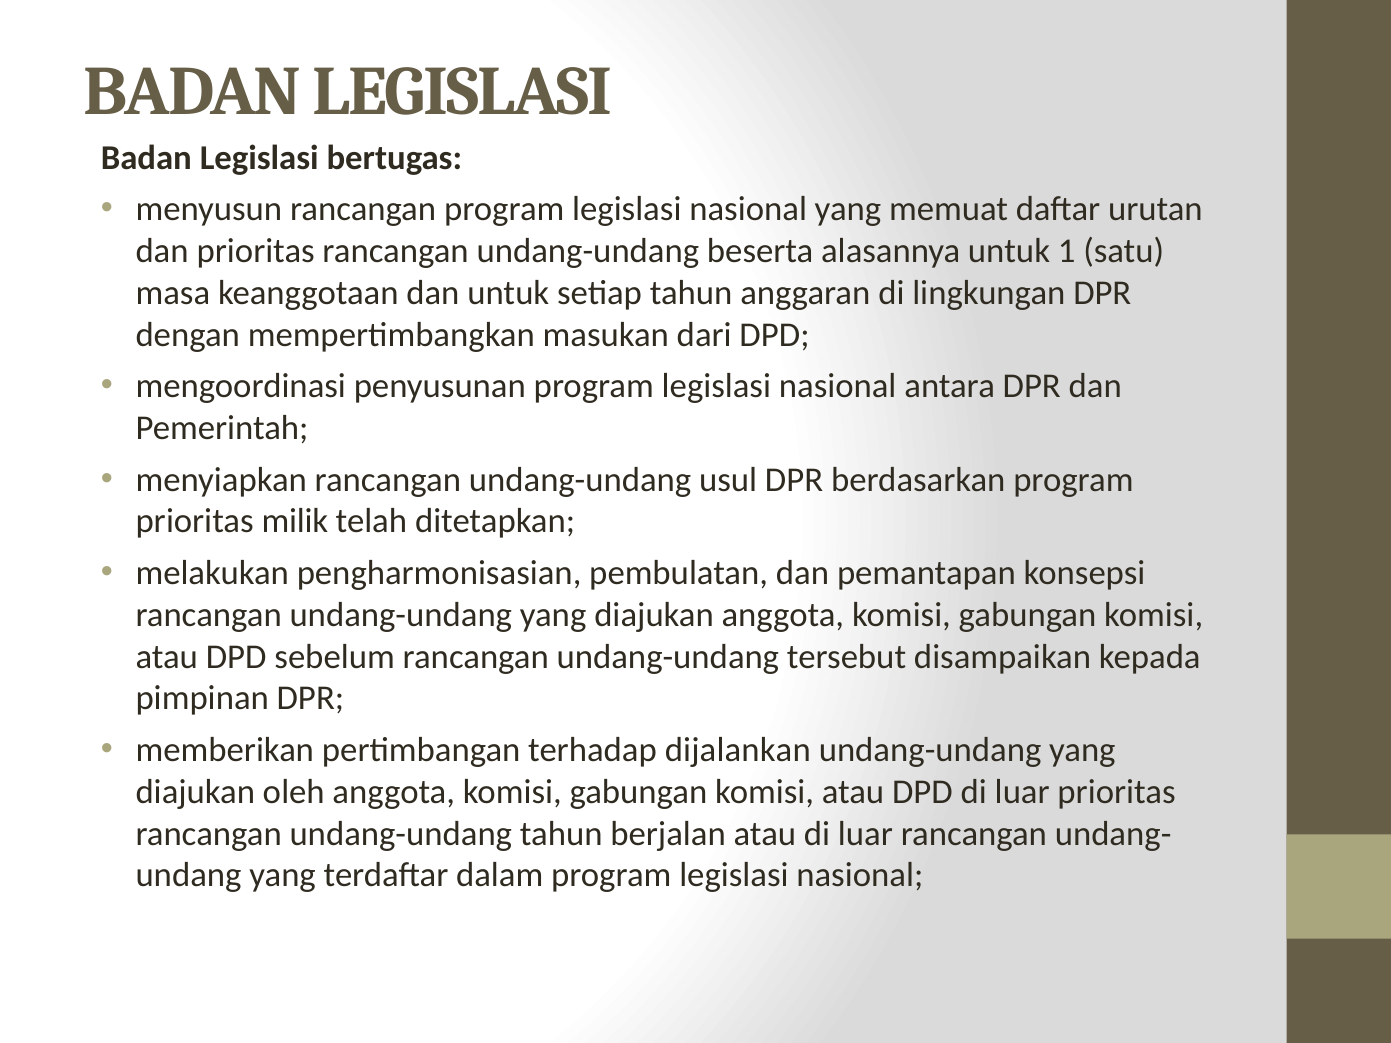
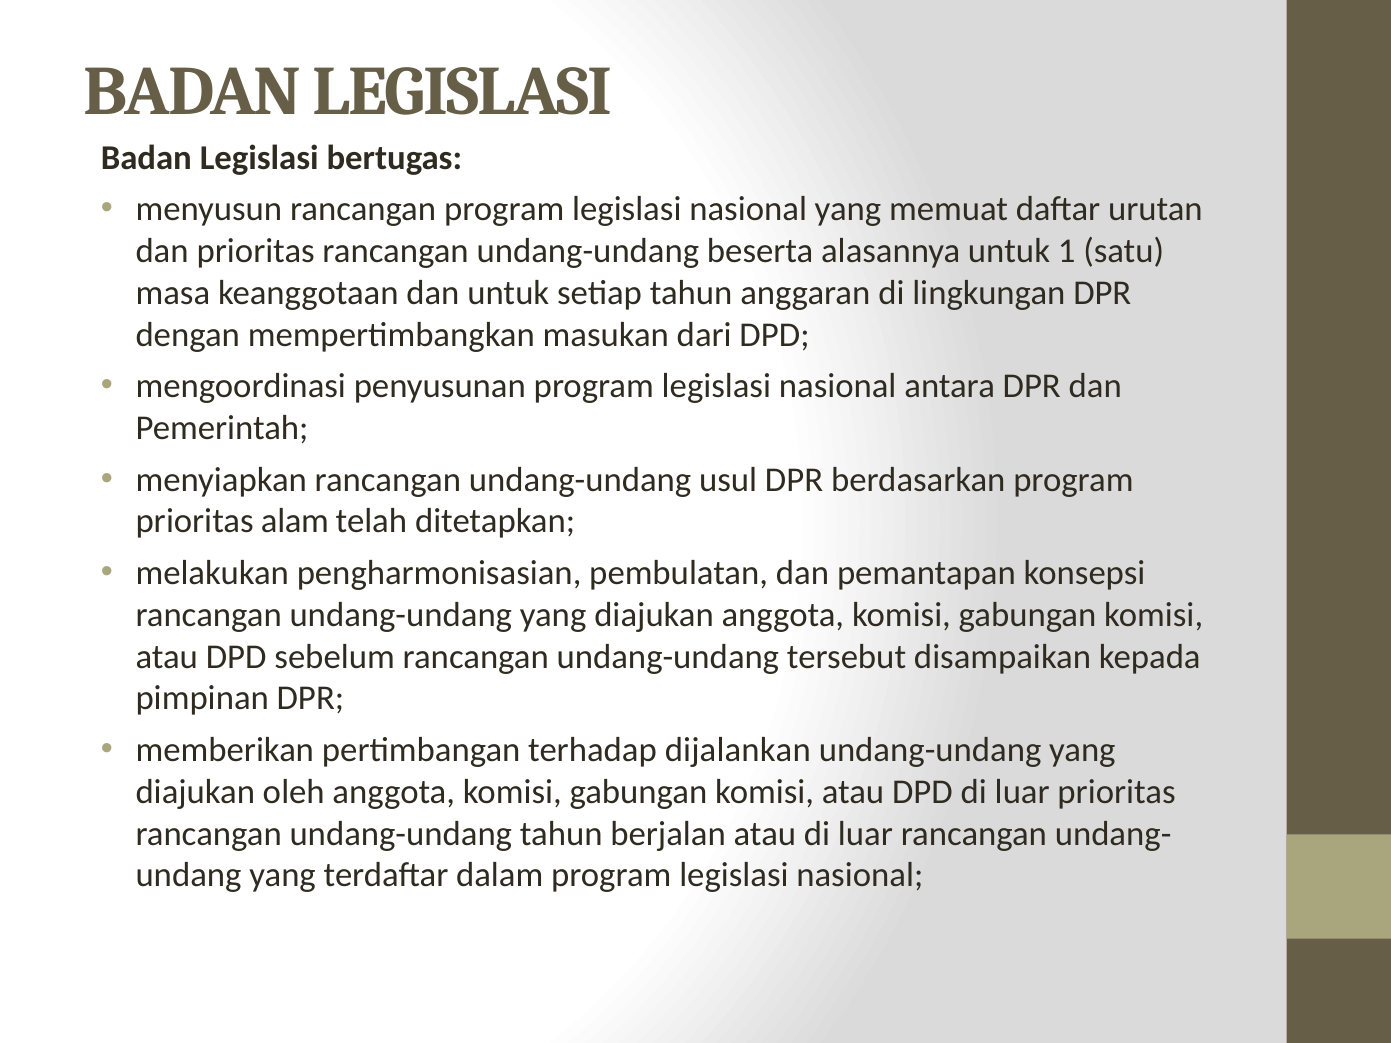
milik: milik -> alam (295, 522)
